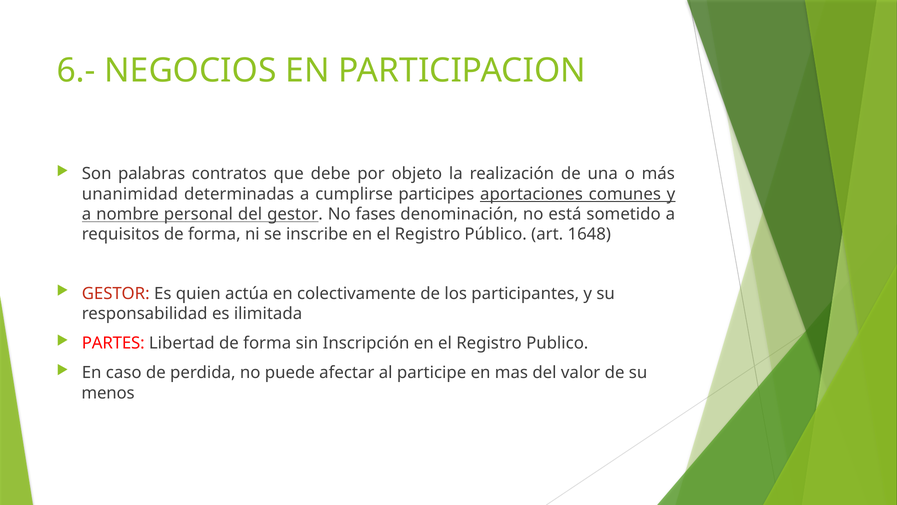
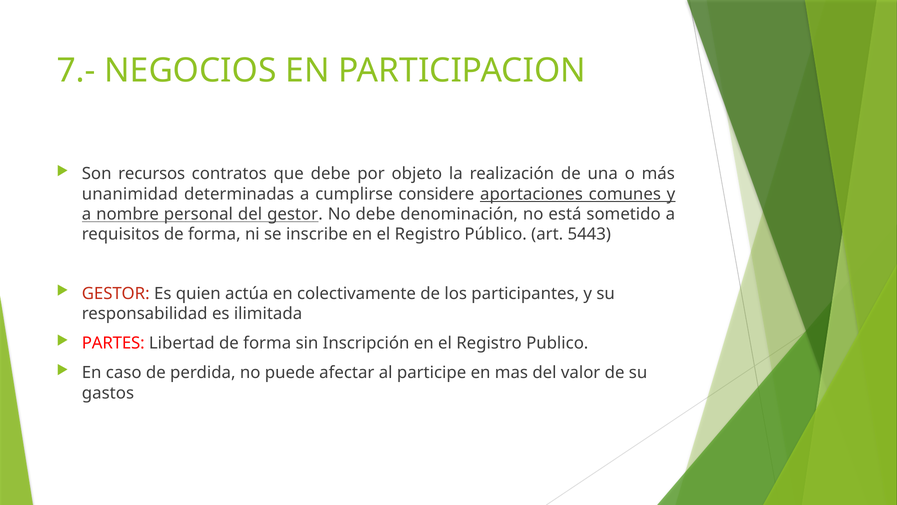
6.-: 6.- -> 7.- (76, 71)
palabras: palabras -> recursos (152, 174)
participes: participes -> considere (436, 194)
No fases: fases -> debe (375, 214)
1648: 1648 -> 5443 (589, 234)
menos: menos -> gastos (108, 393)
